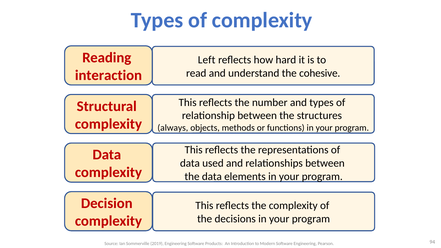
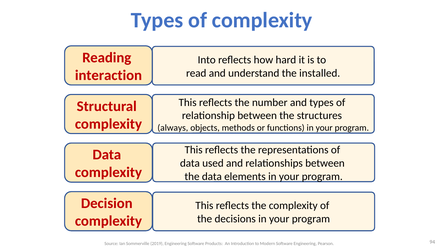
Left: Left -> Into (207, 60)
cohesive: cohesive -> installed (320, 73)
